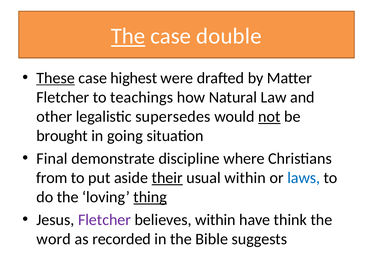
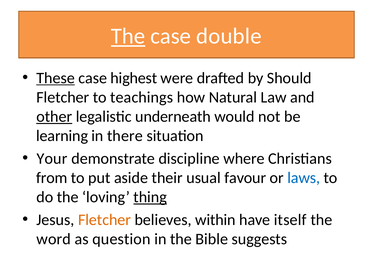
Matter: Matter -> Should (289, 78)
other underline: none -> present (54, 116)
supersedes: supersedes -> underneath (173, 116)
not underline: present -> none (269, 116)
brought: brought -> learning (62, 136)
going: going -> there (125, 136)
Final: Final -> Your (52, 158)
their underline: present -> none (167, 178)
usual within: within -> favour (245, 178)
Fletcher colour: purple -> orange (104, 220)
think: think -> itself (290, 220)
recorded: recorded -> question (121, 239)
